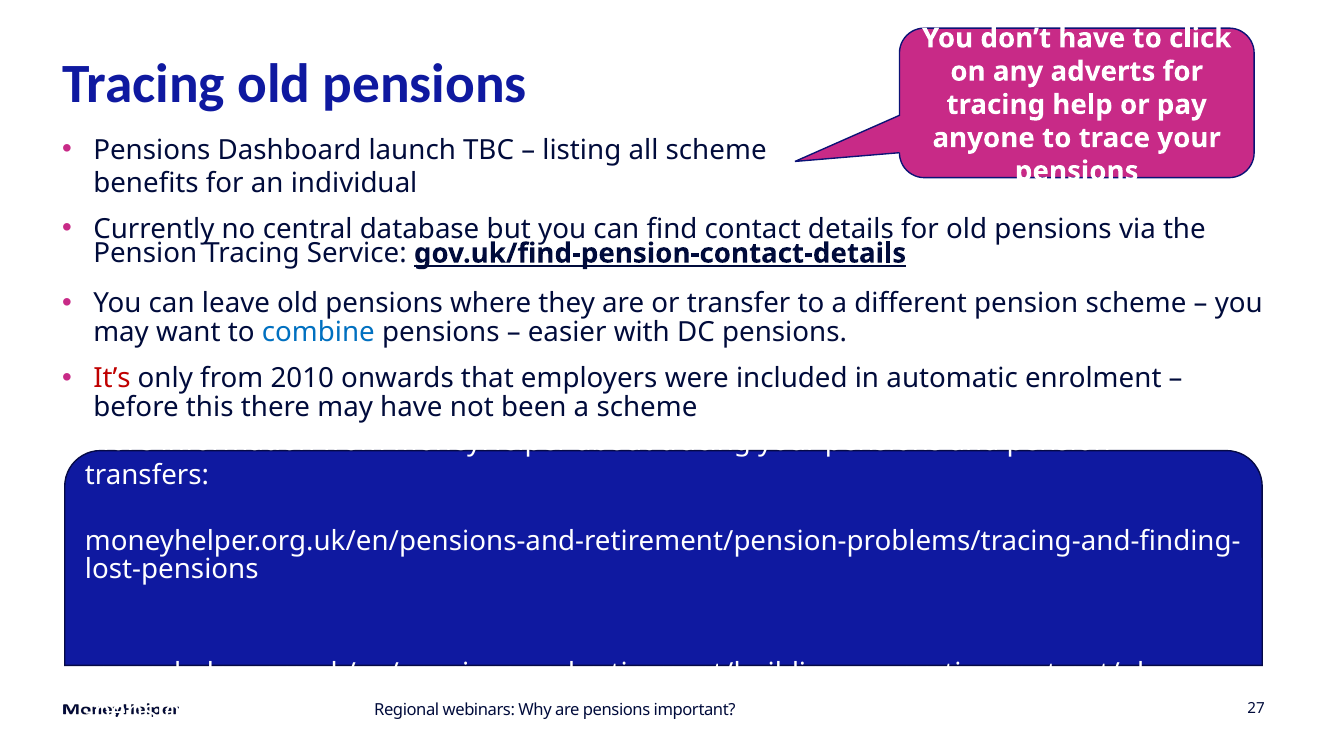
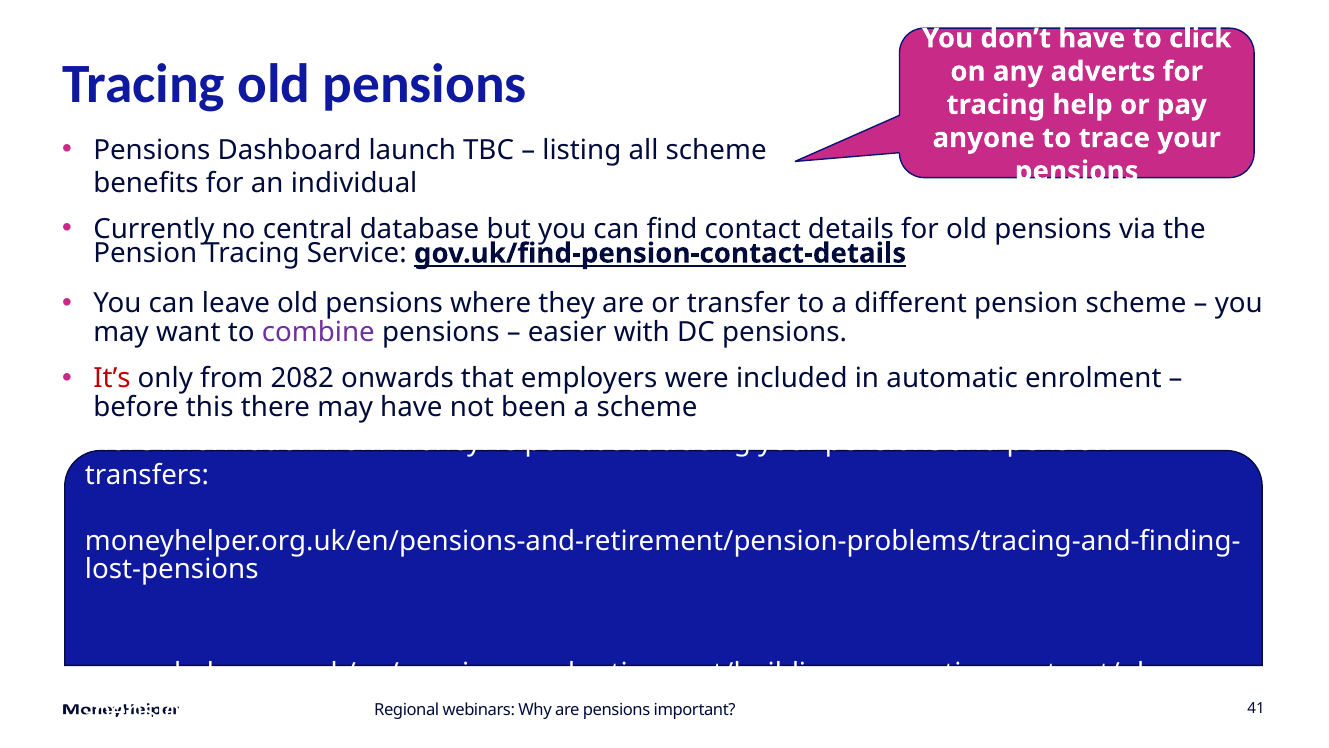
combine colour: blue -> purple (318, 333)
2010: 2010 -> 2082 (302, 378)
27: 27 -> 41 (1256, 708)
